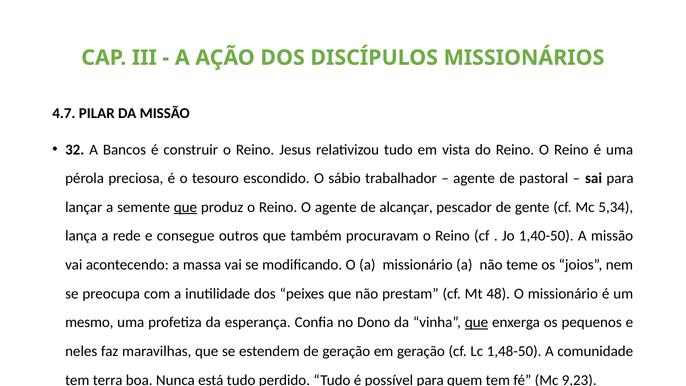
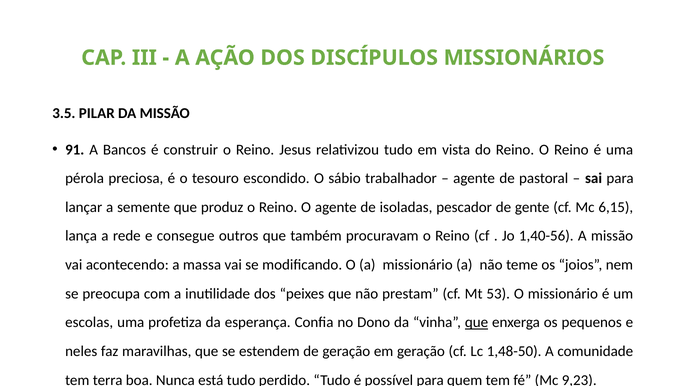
4.7: 4.7 -> 3.5 (64, 113)
32: 32 -> 91 (75, 149)
que underline: present -> none (185, 207)
alcançar: alcançar -> isoladas (406, 207)
5,34: 5,34 -> 6,15 (616, 207)
1,40-50: 1,40-50 -> 1,40-56 (546, 236)
48: 48 -> 53 (498, 294)
mesmo: mesmo -> escolas (89, 322)
